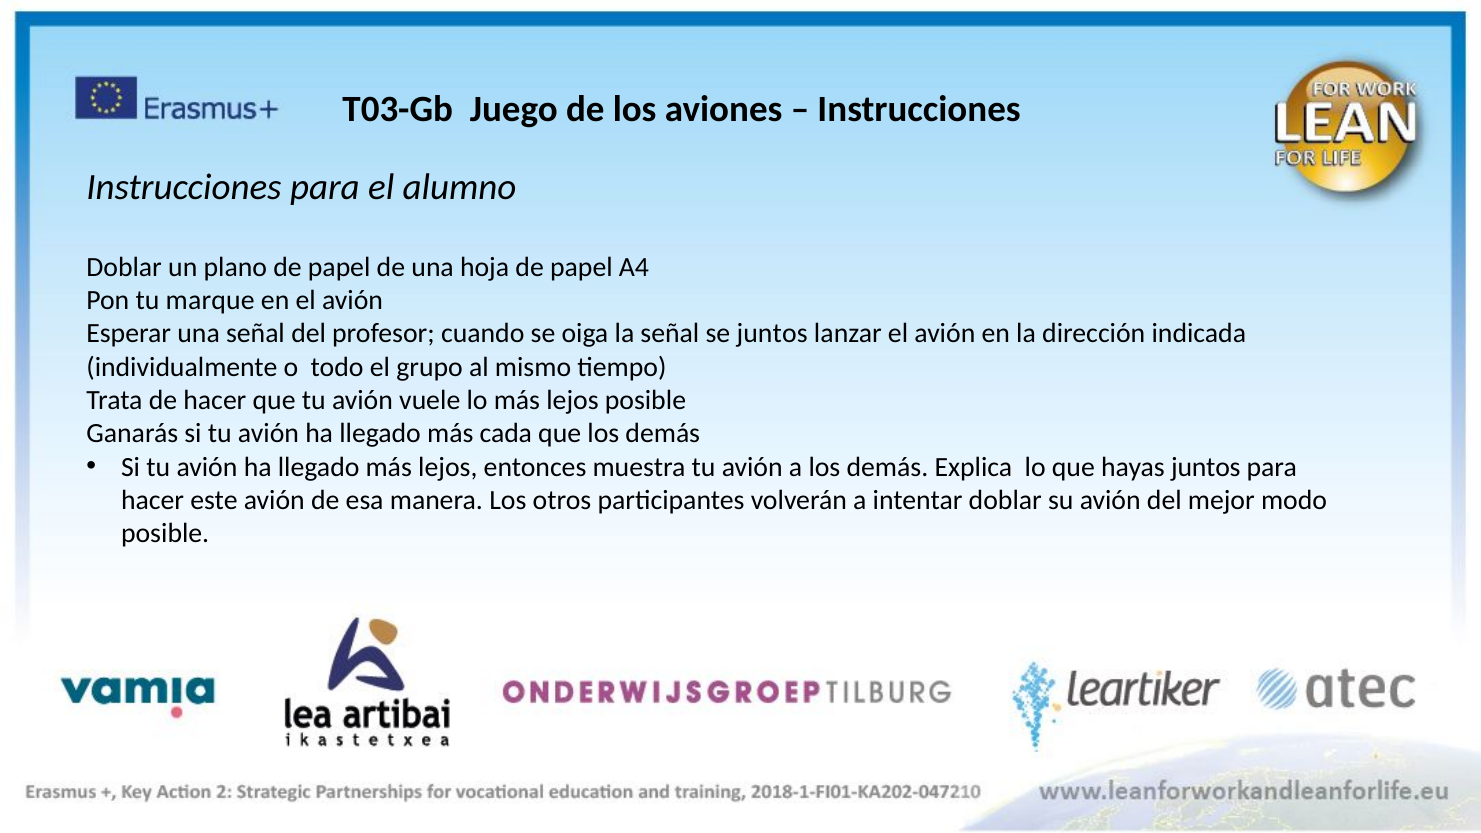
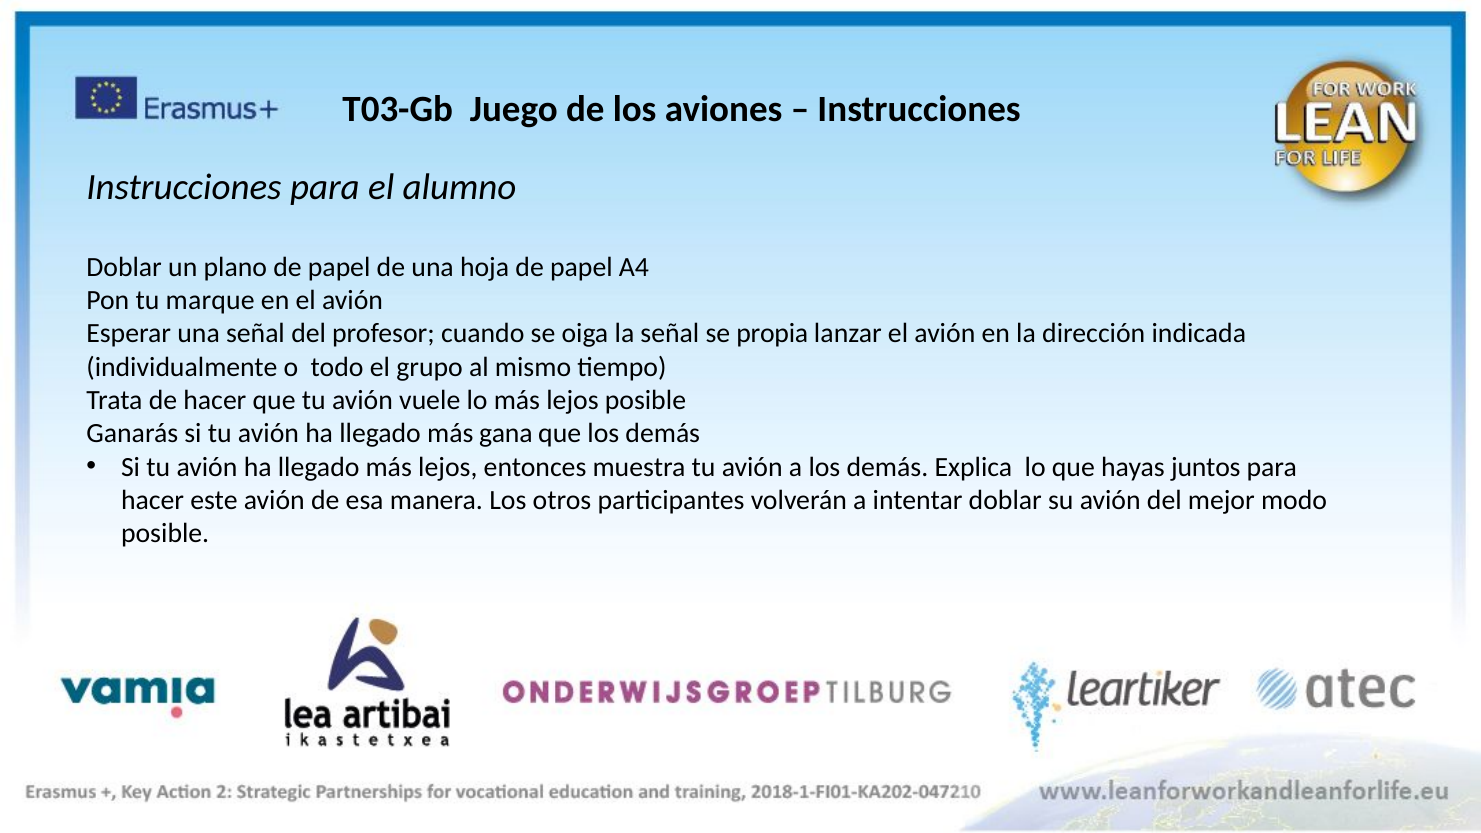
se juntos: juntos -> propia (772, 334)
cada: cada -> gana (506, 434)
